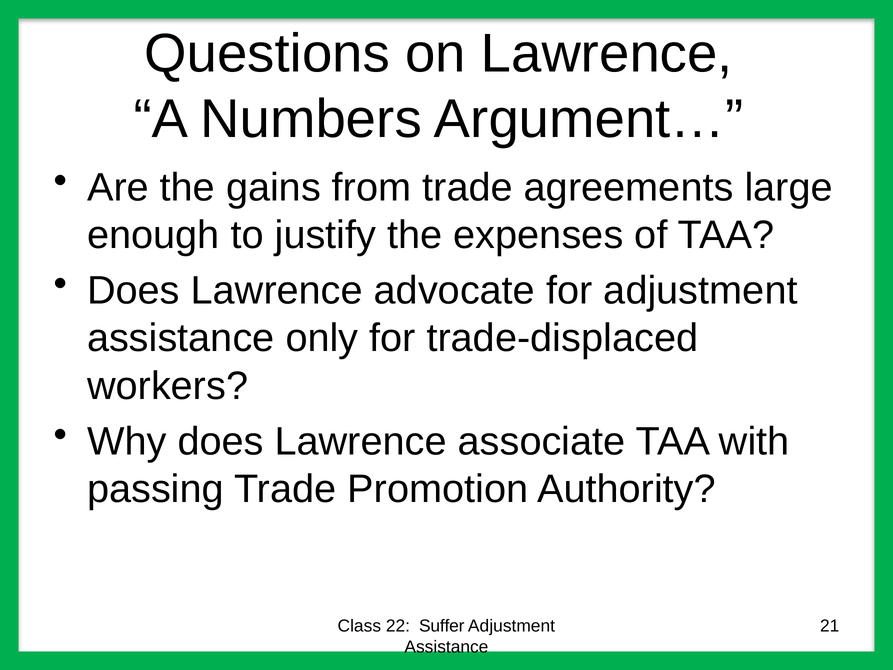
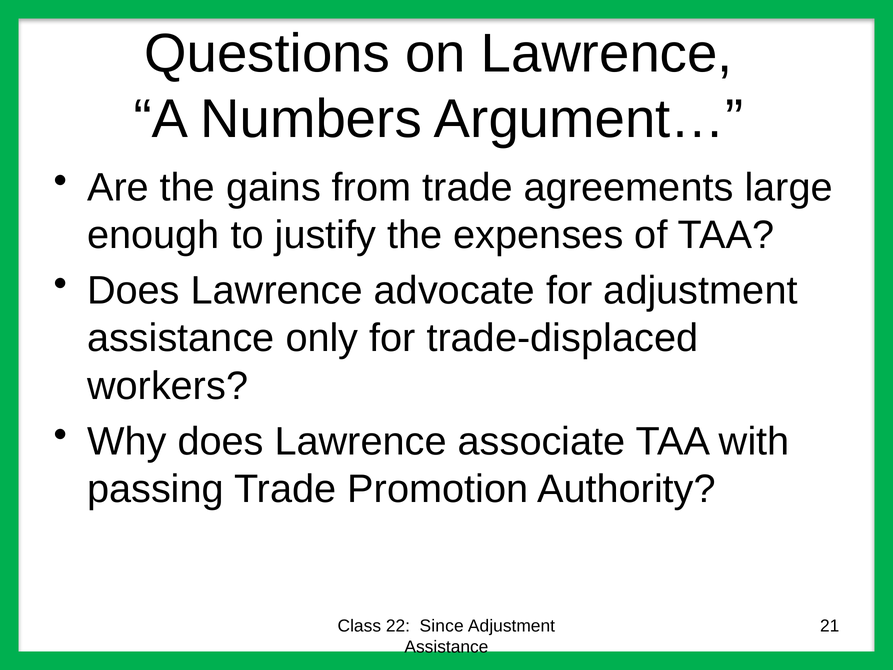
Suffer: Suffer -> Since (442, 626)
